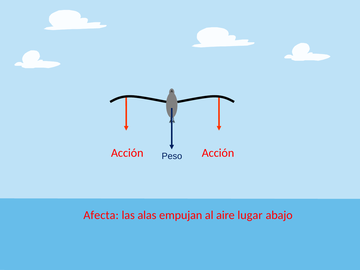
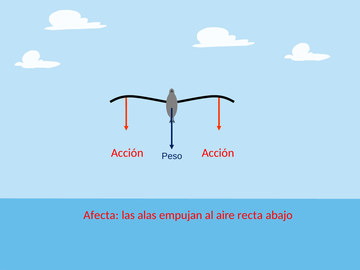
lugar: lugar -> recta (250, 215)
